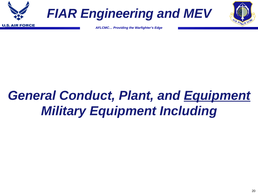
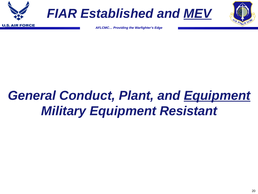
Engineering: Engineering -> Established (117, 14)
MEV underline: none -> present (198, 14)
Including: Including -> Resistant (188, 111)
